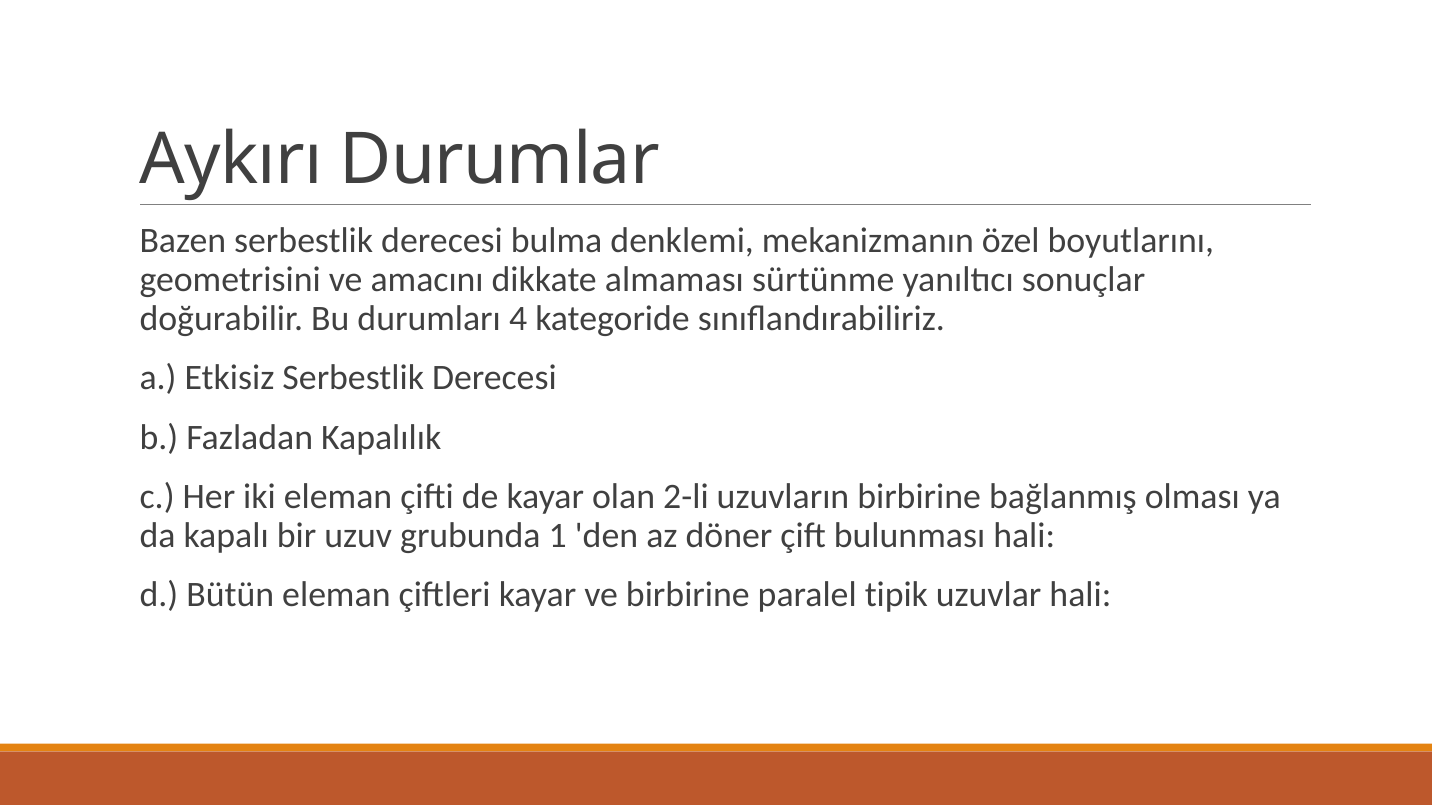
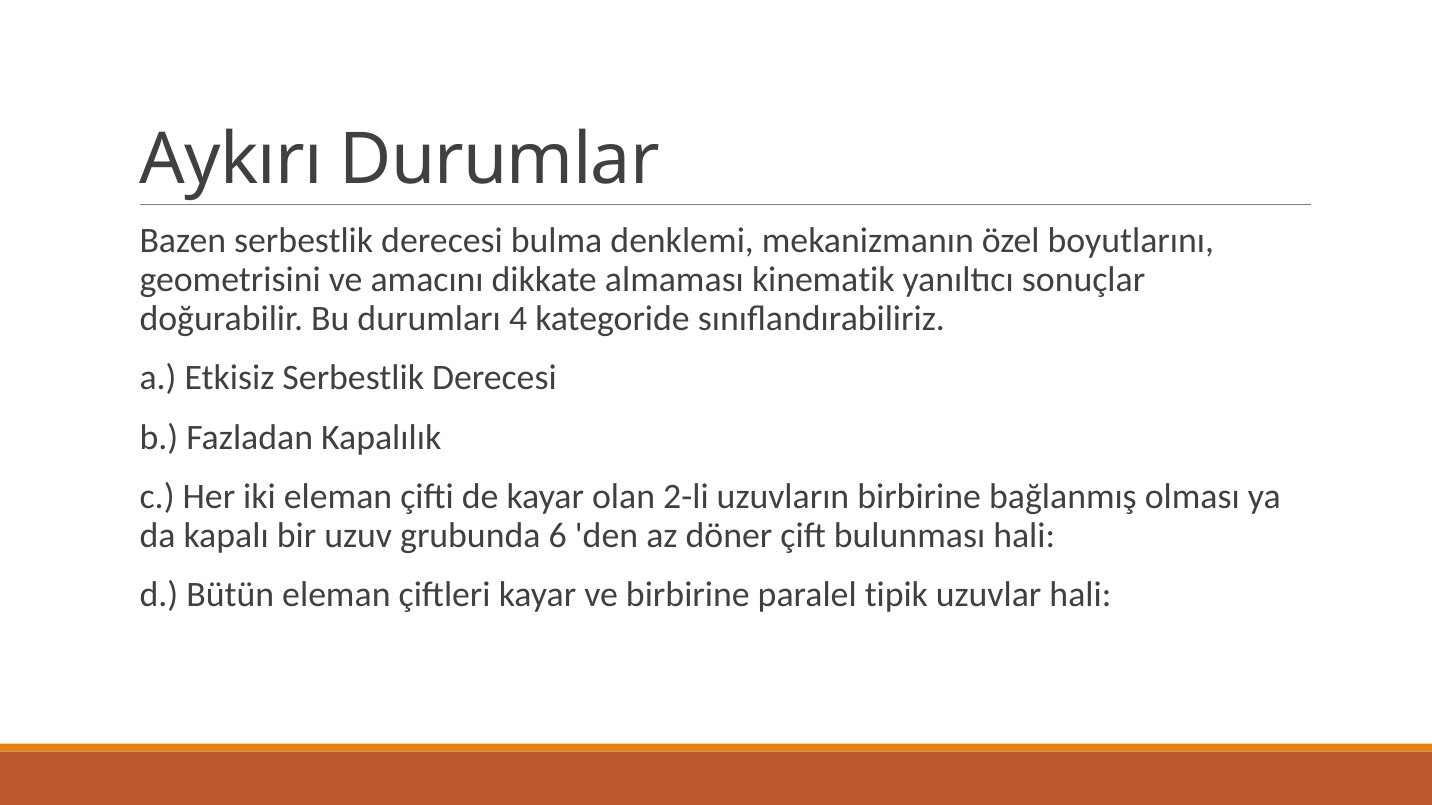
sürtünme: sürtünme -> kinematik (823, 280)
1: 1 -> 6 (558, 536)
